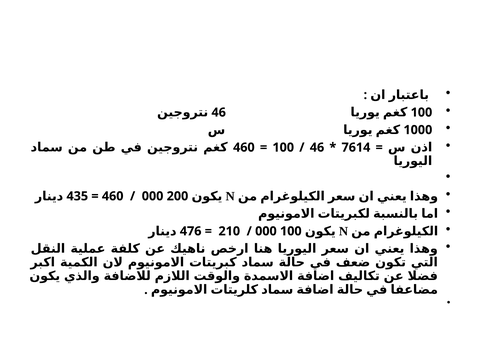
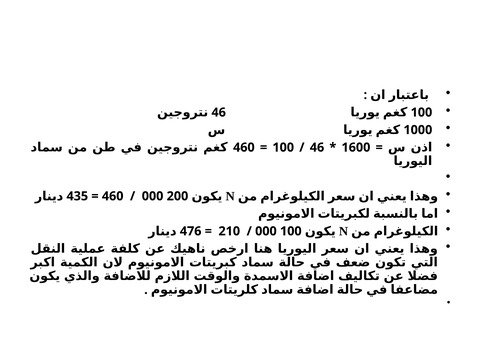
7614: 7614 -> 1600 (356, 147)
